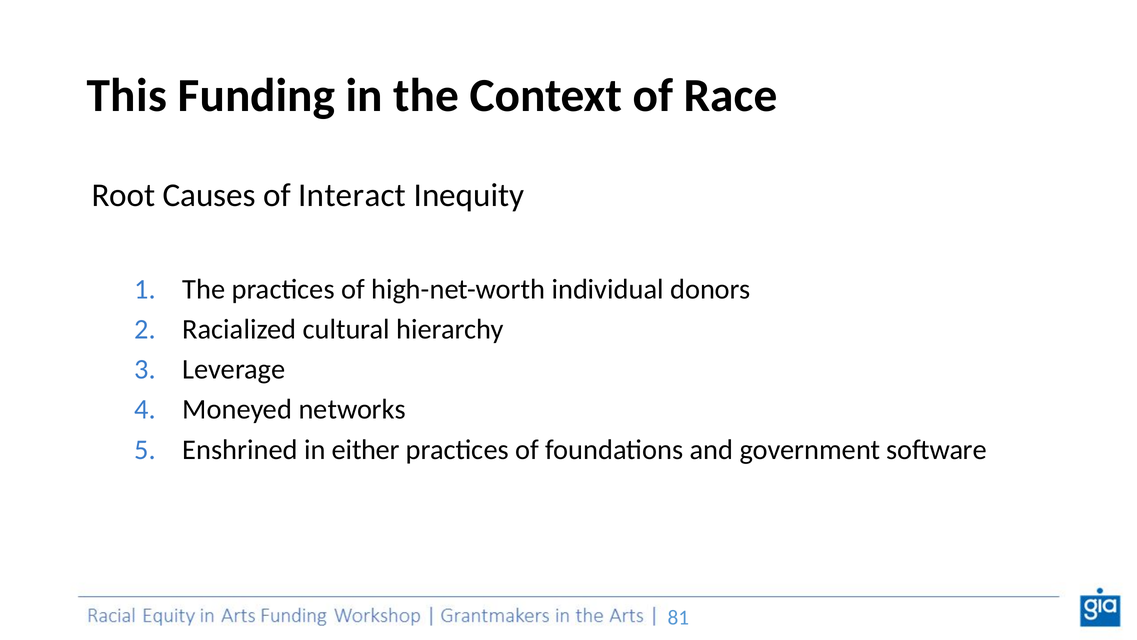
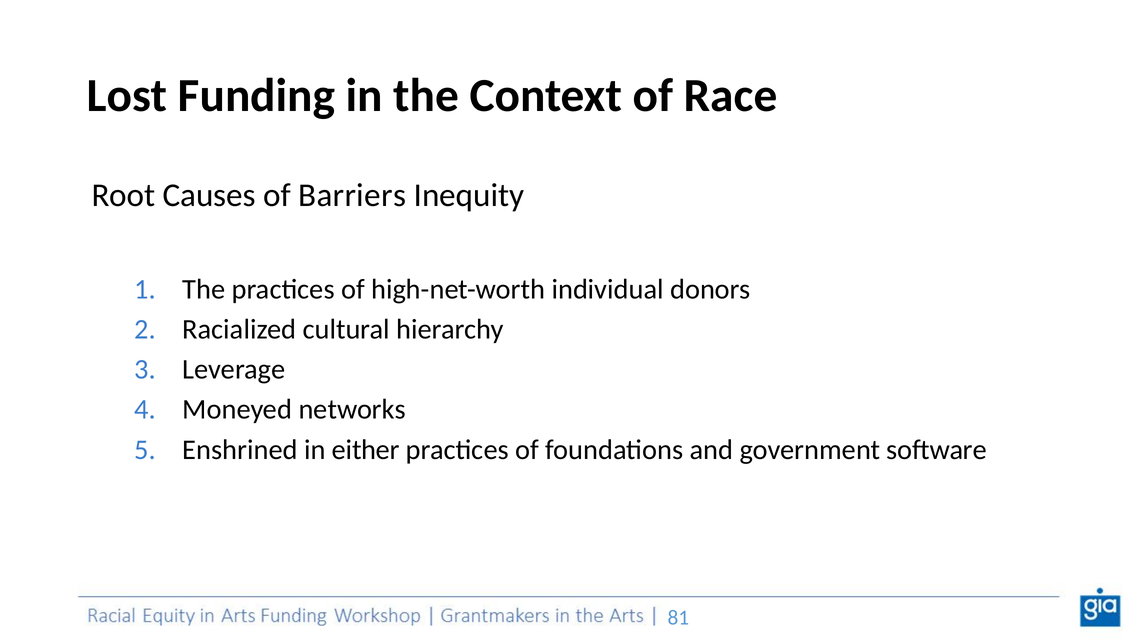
This: This -> Lost (127, 96)
Interact: Interact -> Barriers (352, 195)
